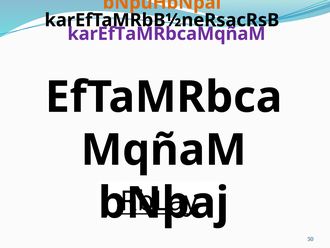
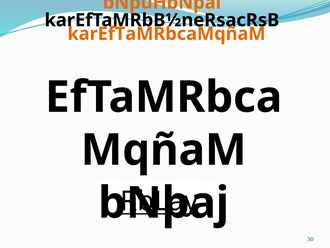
karEfTaMRbcaMqñaM colour: purple -> orange (166, 34)
